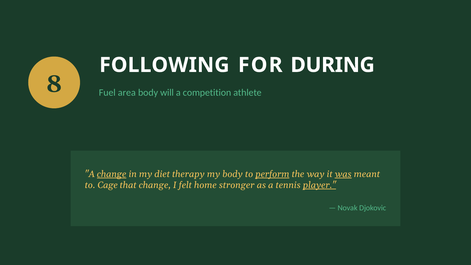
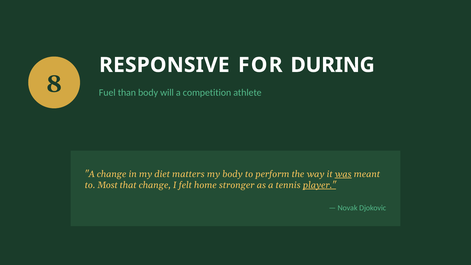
FOLLOWING: FOLLOWING -> RESPONSIVE (164, 65)
area: area -> than (127, 93)
change underline: present -> none (112, 174)
therapy: therapy -> matters (188, 174)
perform underline: present -> none (272, 174)
Cage: Cage -> Most (108, 185)
